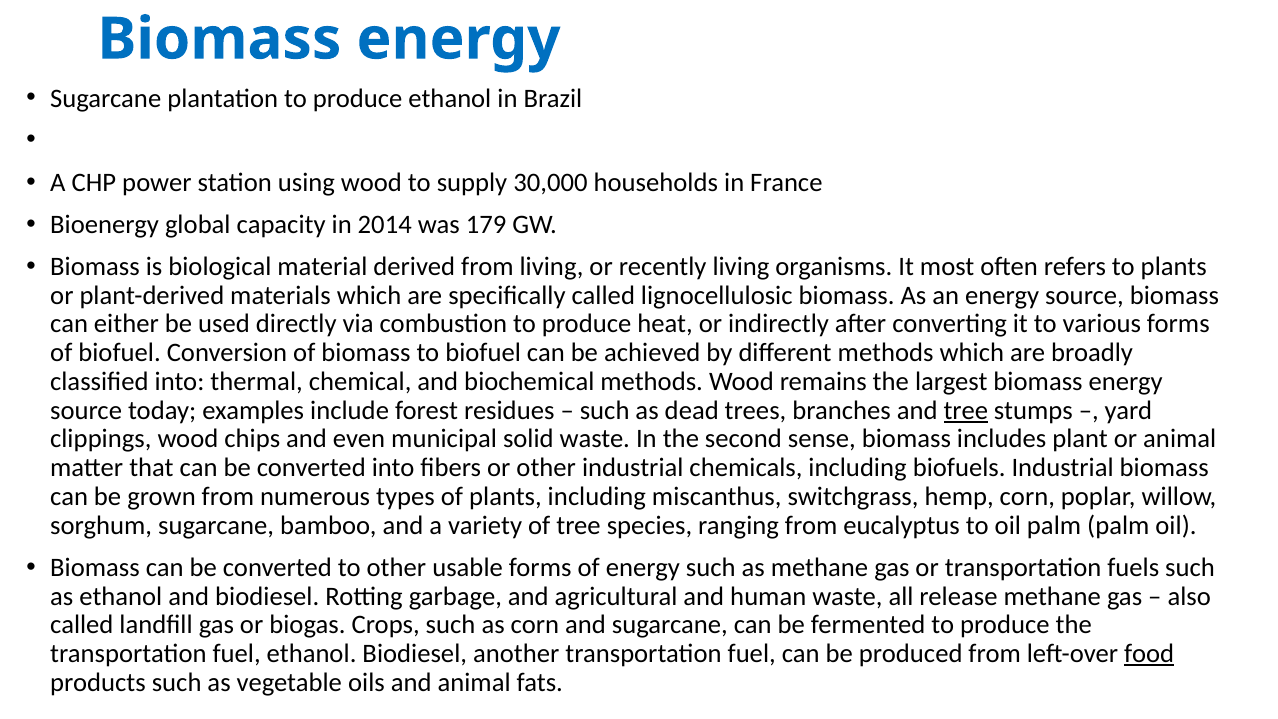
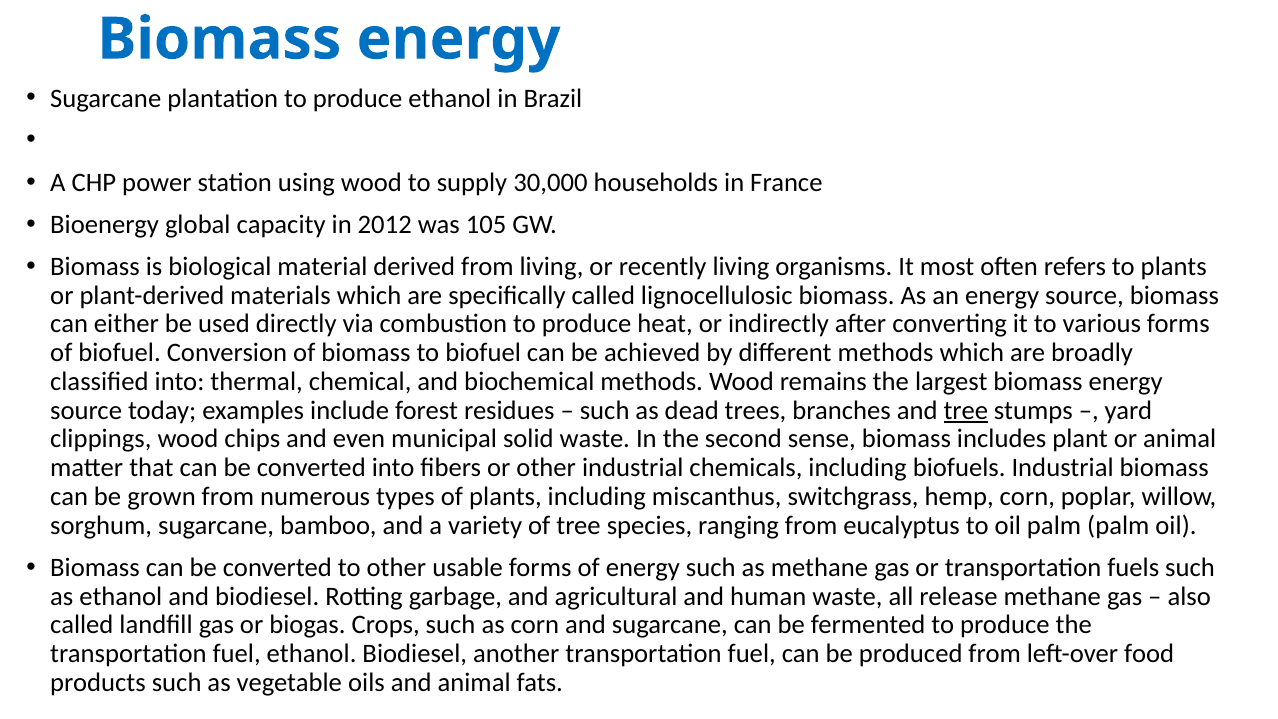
2014: 2014 -> 2012 (385, 224)
179: 179 -> 105 (486, 224)
food underline: present -> none (1149, 654)
